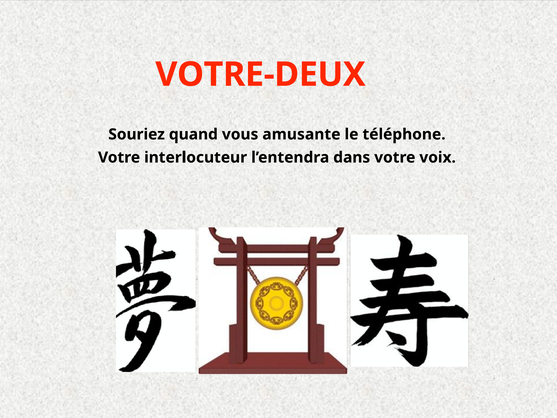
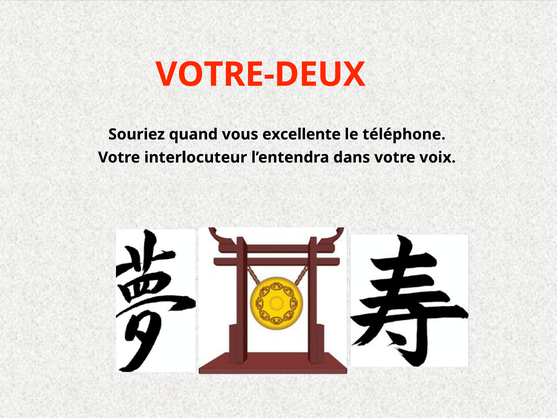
amusante: amusante -> excellente (302, 134)
